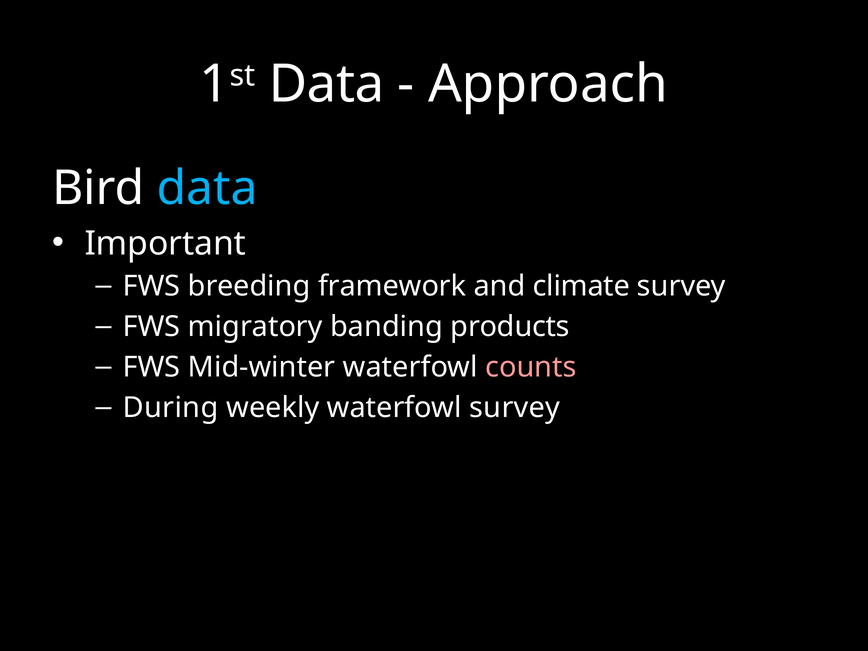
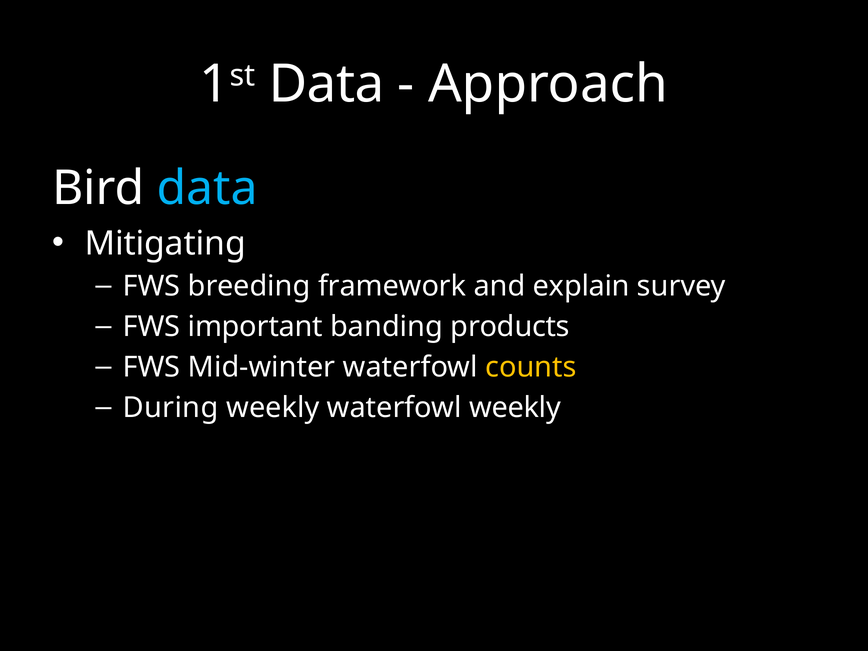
Important: Important -> Mitigating (165, 243)
climate: climate -> explain (581, 286)
migratory: migratory -> important (255, 327)
counts colour: pink -> yellow (531, 367)
waterfowl survey: survey -> weekly (515, 408)
